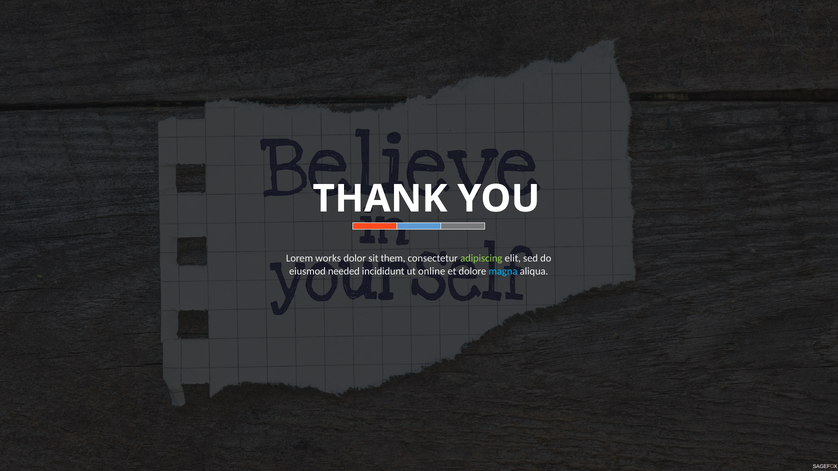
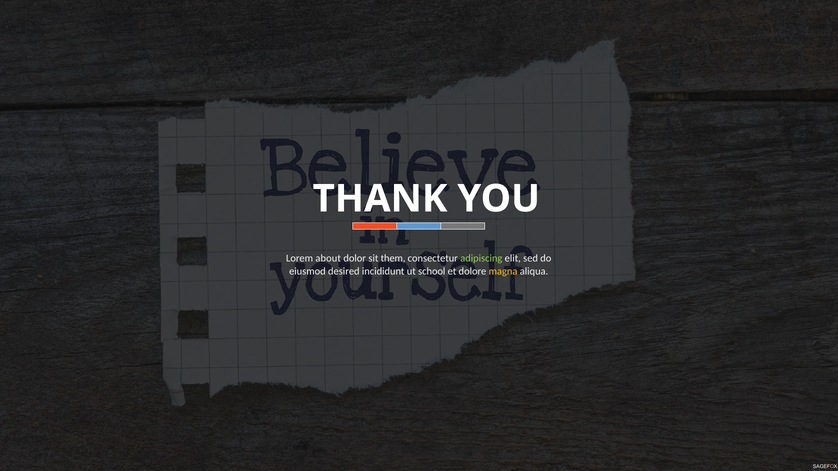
works: works -> about (328, 259)
needed: needed -> desired (344, 271)
online: online -> school (432, 271)
magna colour: light blue -> yellow (503, 271)
